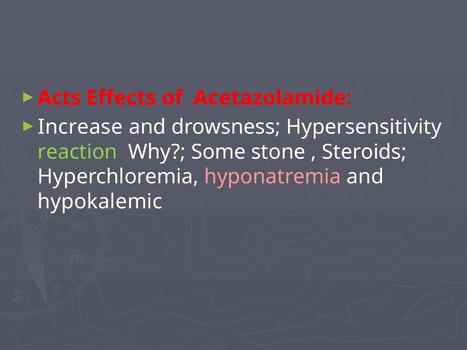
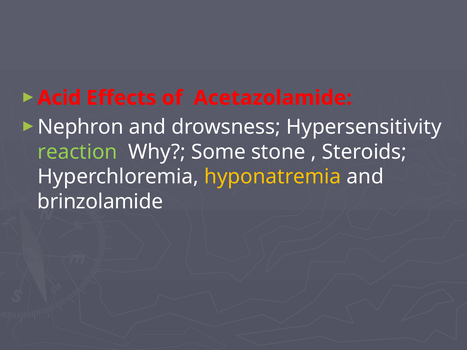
Acts: Acts -> Acid (59, 98)
Increase: Increase -> Nephron (81, 127)
hyponatremia colour: pink -> yellow (273, 177)
hypokalemic: hypokalemic -> brinzolamide (100, 202)
